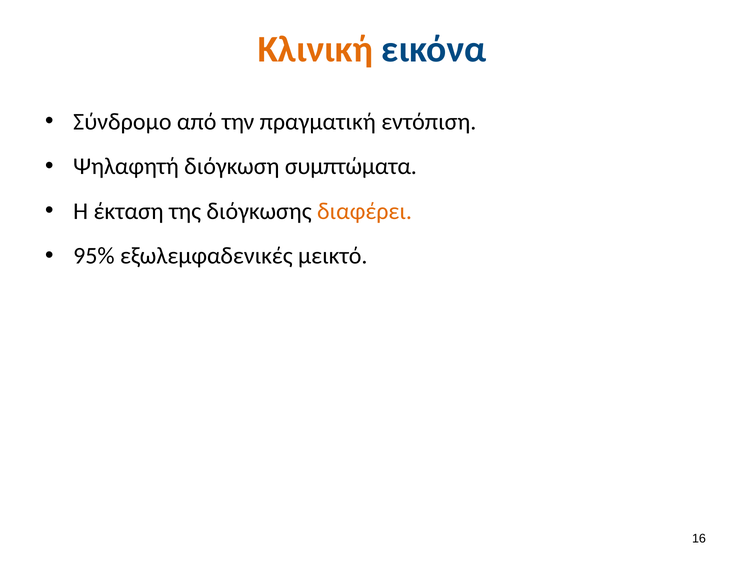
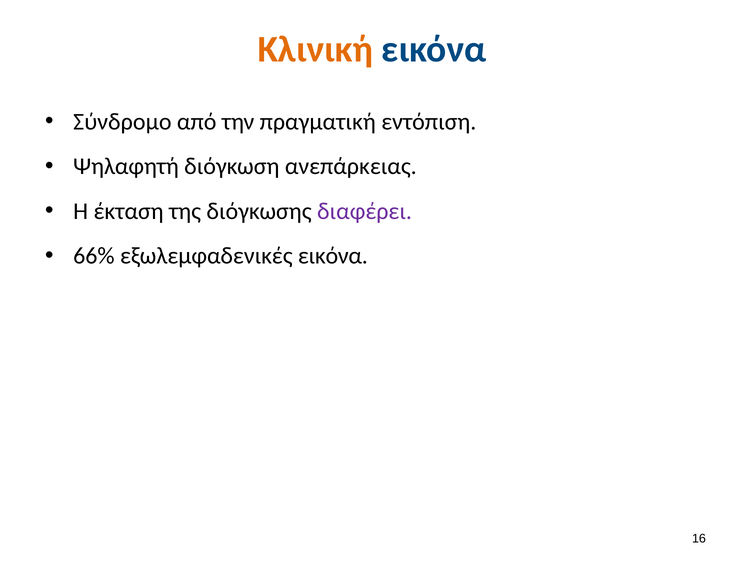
συμπτώματα: συμπτώματα -> ανεπάρκειας (351, 166)
διαφέρει colour: orange -> purple (365, 211)
95%: 95% -> 66% (94, 256)
εξωλεμφαδενικές μεικτό: μεικτό -> εικόνα (333, 256)
